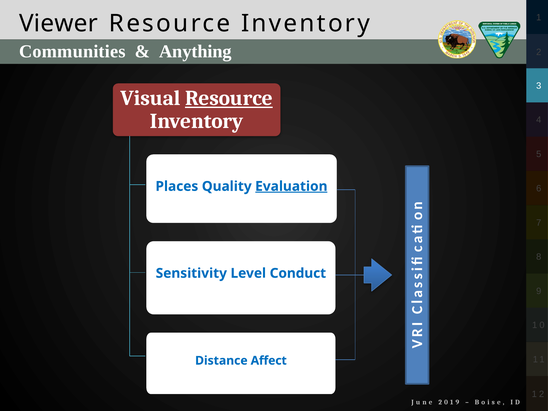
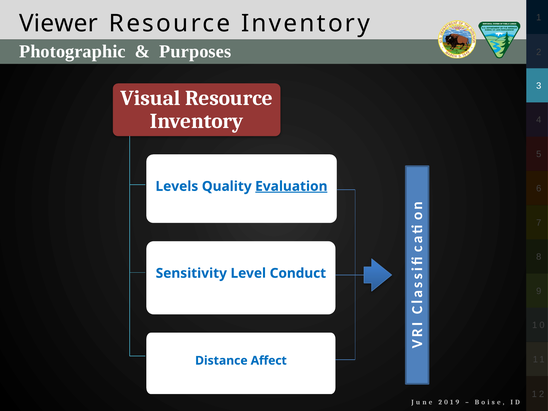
Communities: Communities -> Photographic (72, 51)
Anything: Anything -> Purposes (195, 51)
Resource underline: present -> none (229, 98)
Places: Places -> Levels (177, 186)
